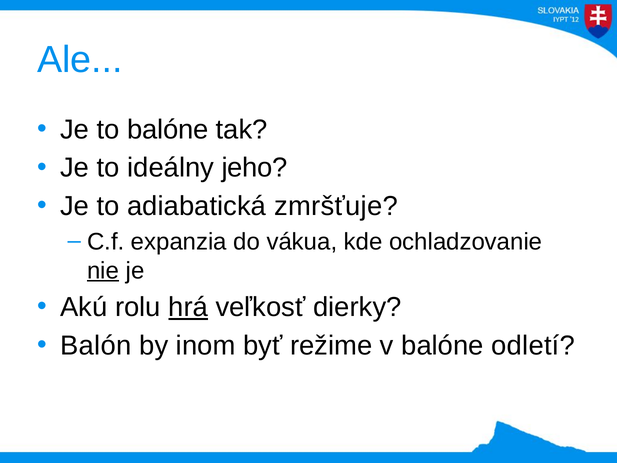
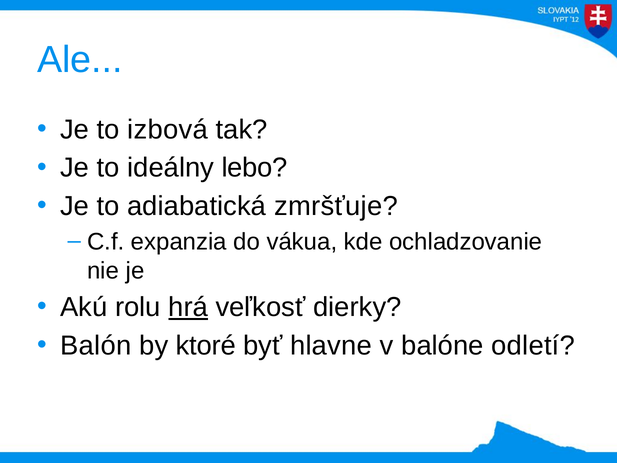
to balóne: balóne -> izbová (168, 129)
jeho: jeho -> lebo (255, 168)
nie underline: present -> none (103, 270)
inom: inom -> ktoré (206, 345)
režime: režime -> hlavne (331, 345)
